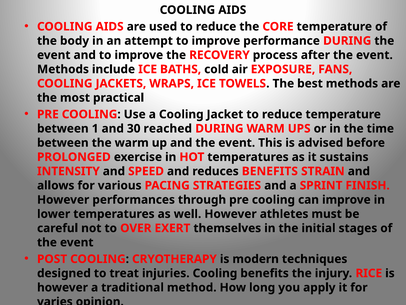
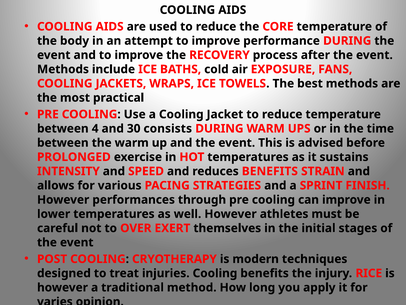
1: 1 -> 4 (95, 128)
reached: reached -> consists (168, 128)
